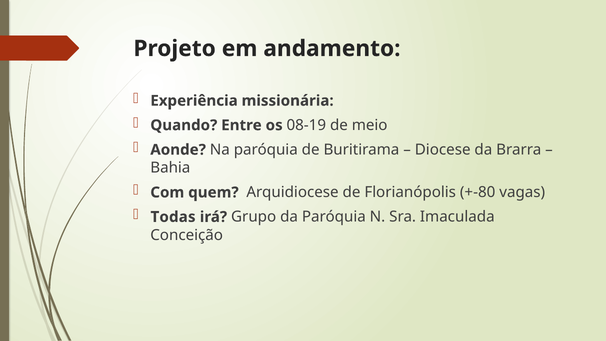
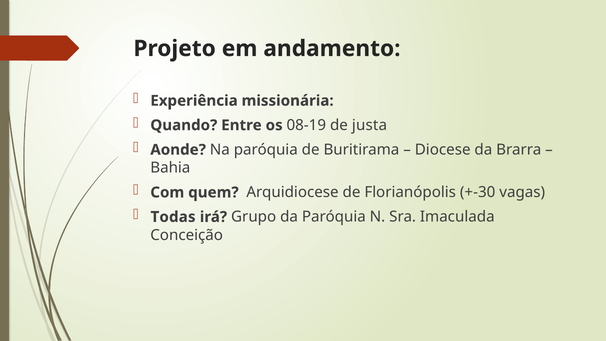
meio: meio -> justa (370, 125)
+-80: +-80 -> +-30 (478, 192)
